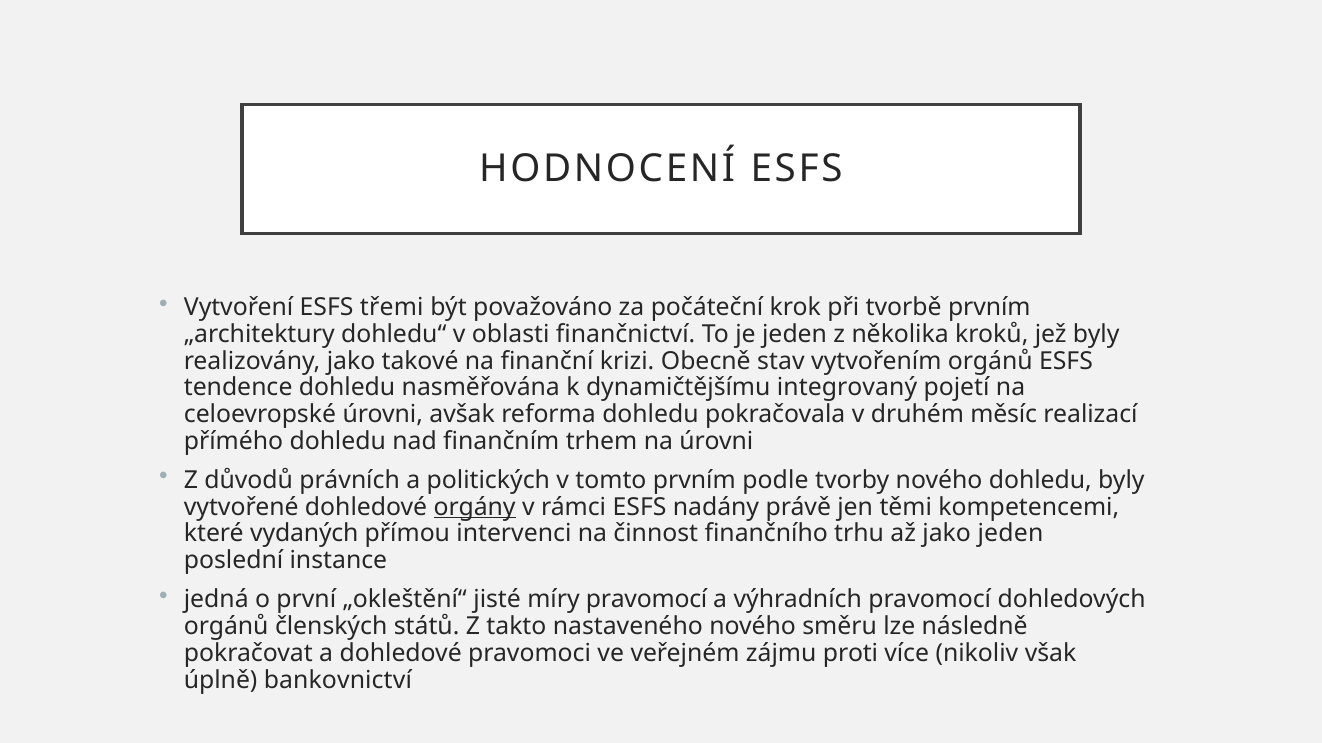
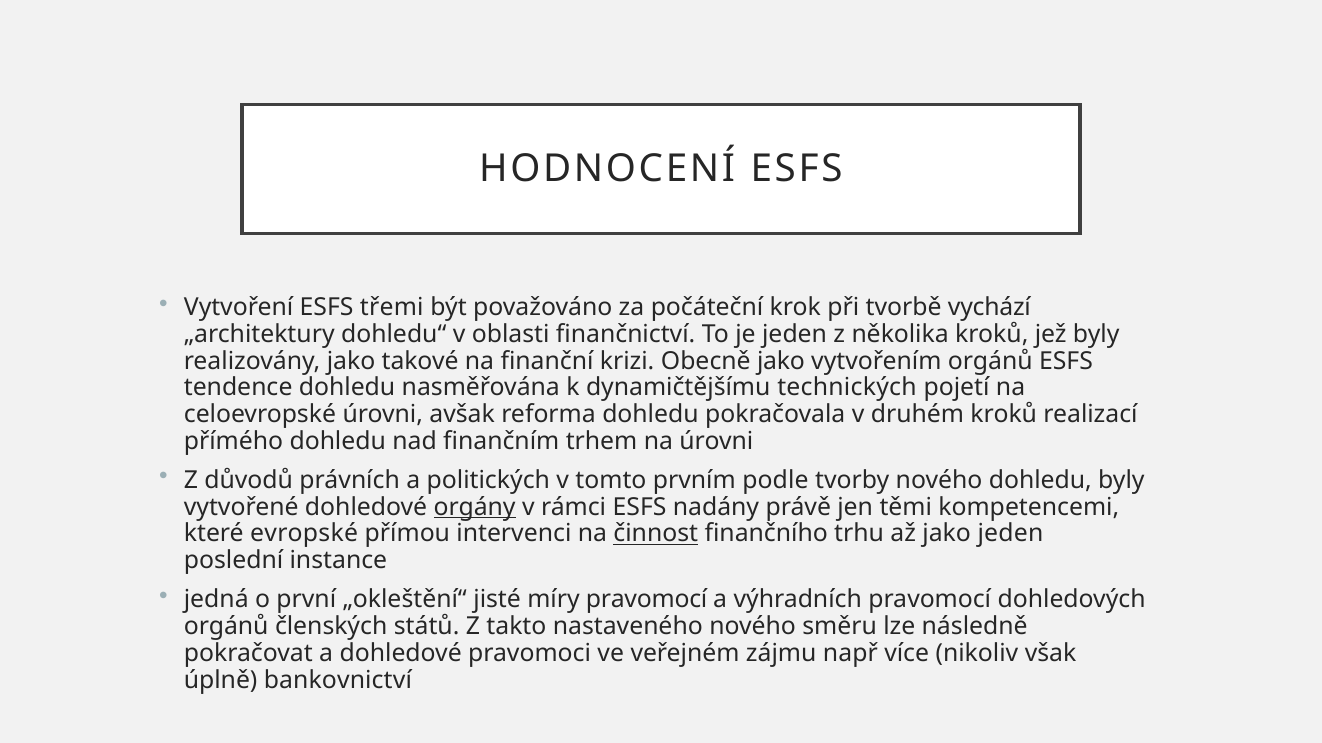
tvorbě prvním: prvním -> vychází (989, 308)
Obecně stav: stav -> jako (781, 361)
integrovaný: integrovaný -> technických (847, 388)
druhém měsíc: měsíc -> kroků (1004, 415)
vydaných: vydaných -> evropské (304, 534)
činnost underline: none -> present (656, 534)
proti: proti -> např (850, 654)
